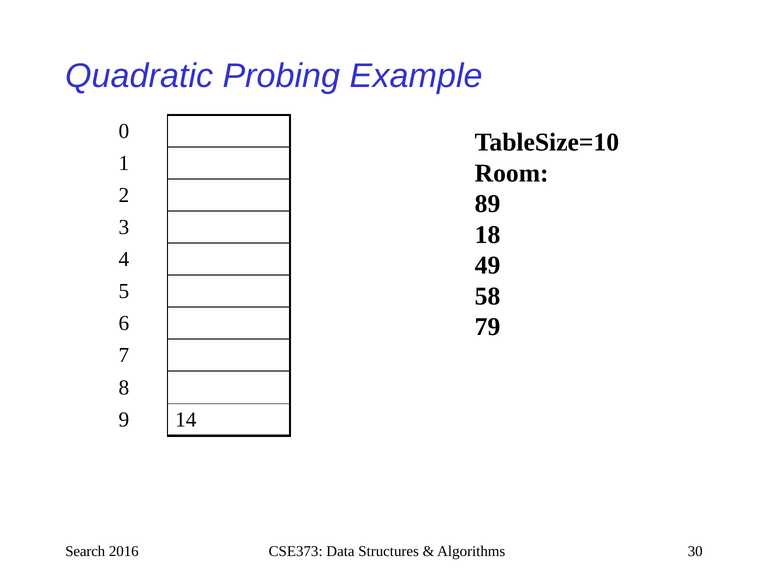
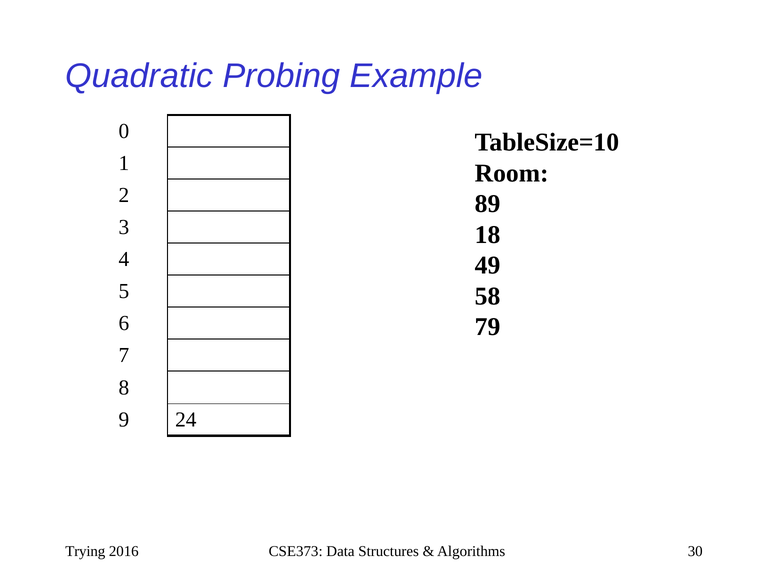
14: 14 -> 24 (186, 420)
Search: Search -> Trying (85, 551)
